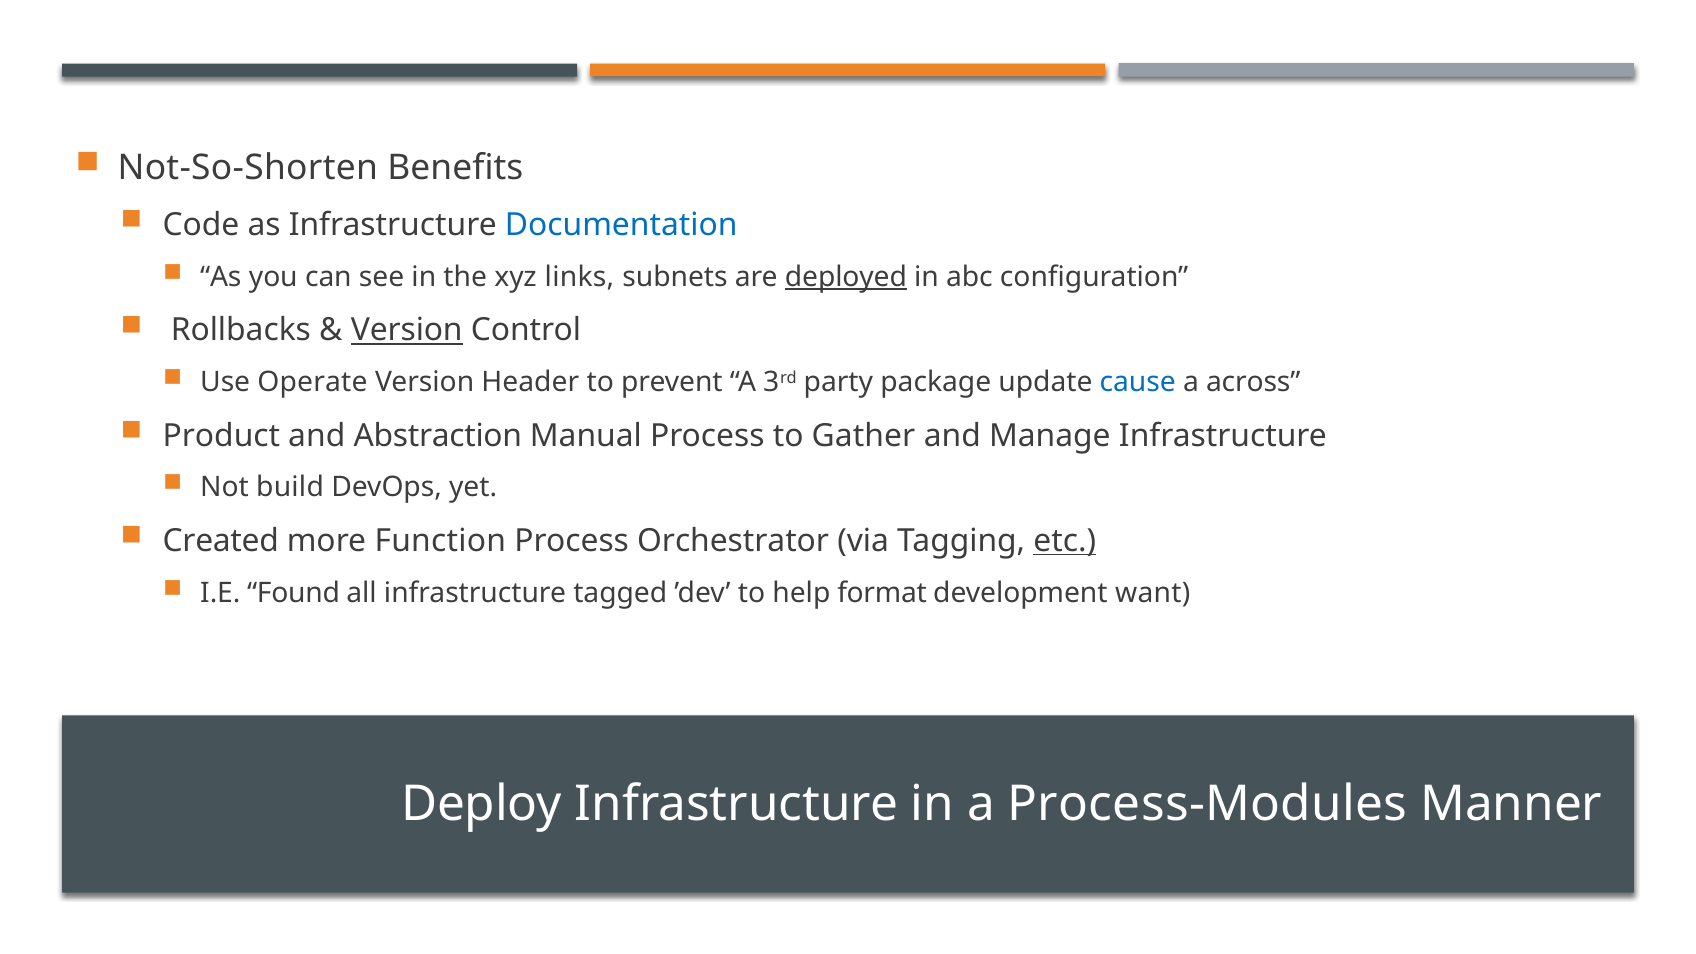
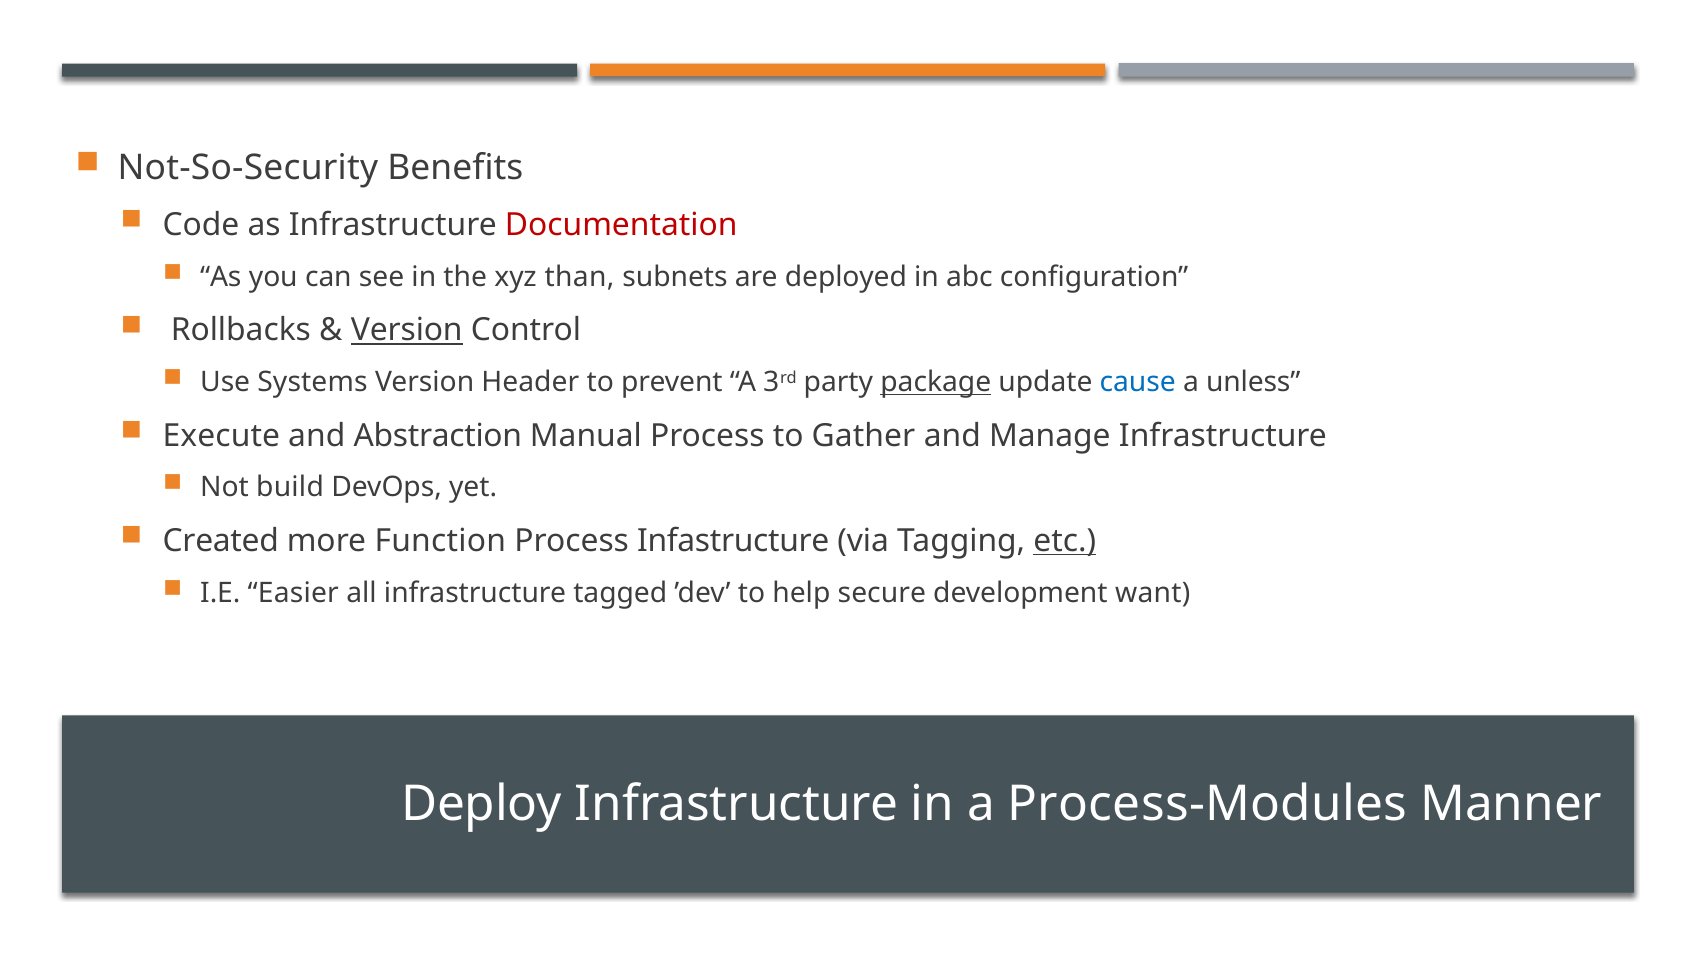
Not-So-Shorten: Not-So-Shorten -> Not-So-Security (248, 168)
Documentation colour: blue -> red (621, 225)
links: links -> than (580, 277)
deployed underline: present -> none (846, 277)
Operate: Operate -> Systems (312, 382)
package underline: none -> present (936, 382)
across: across -> unless (1253, 382)
Product: Product -> Execute (221, 436)
Orchestrator: Orchestrator -> Infastructure (733, 541)
Found: Found -> Easier (293, 593)
format: format -> secure (882, 593)
